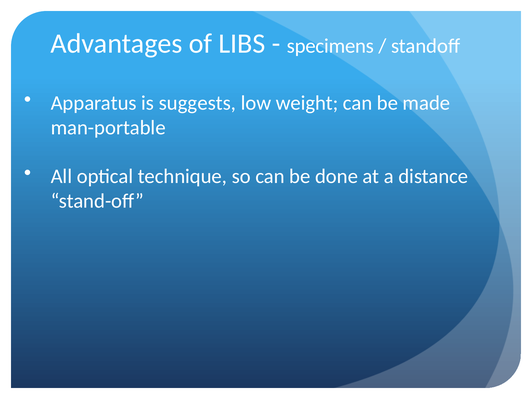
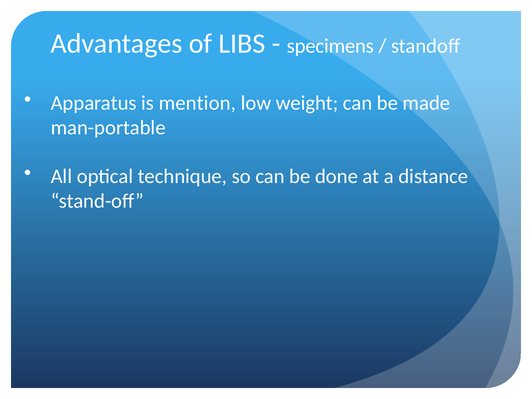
suggests: suggests -> mention (197, 103)
